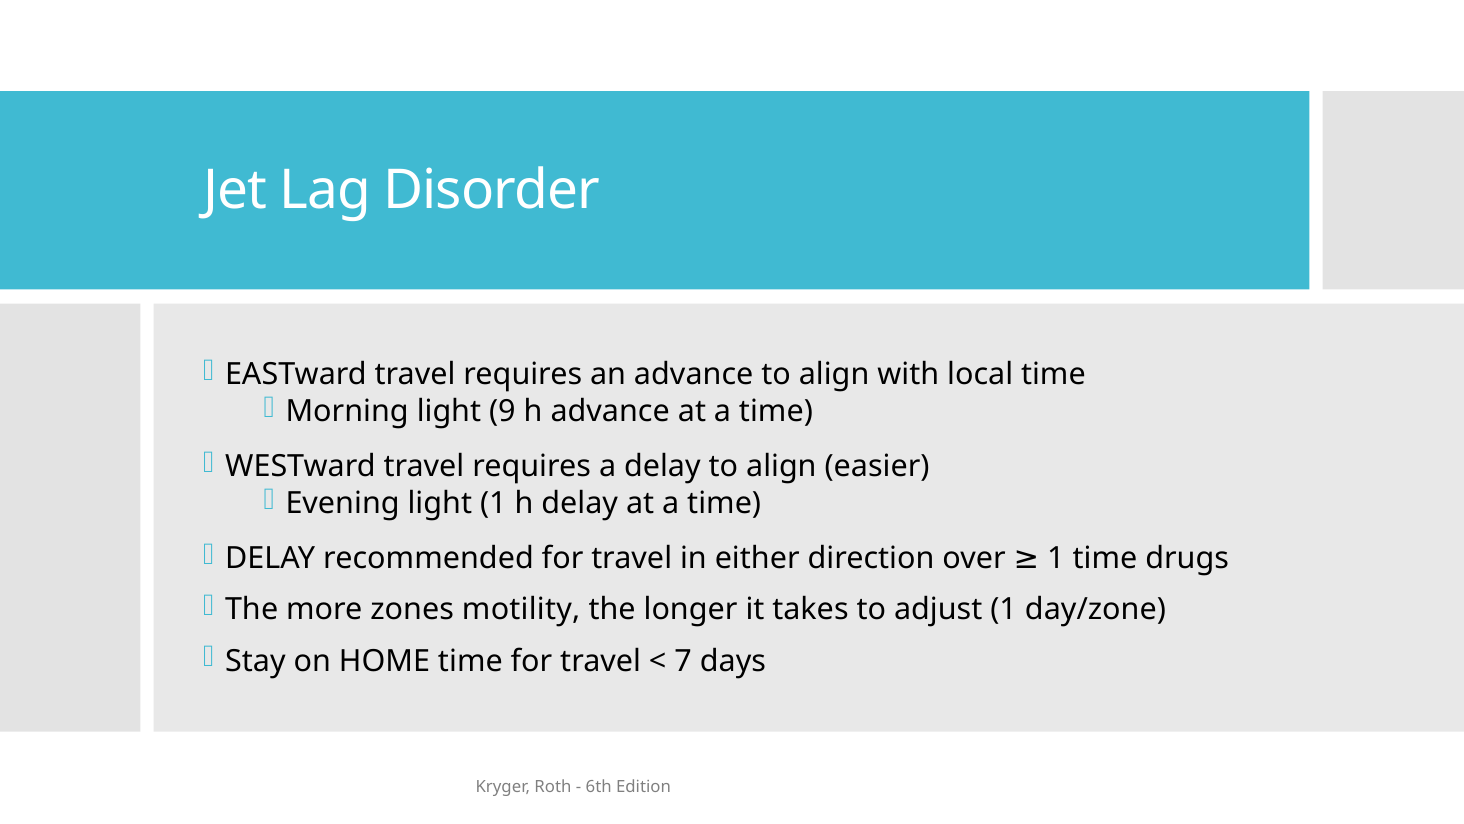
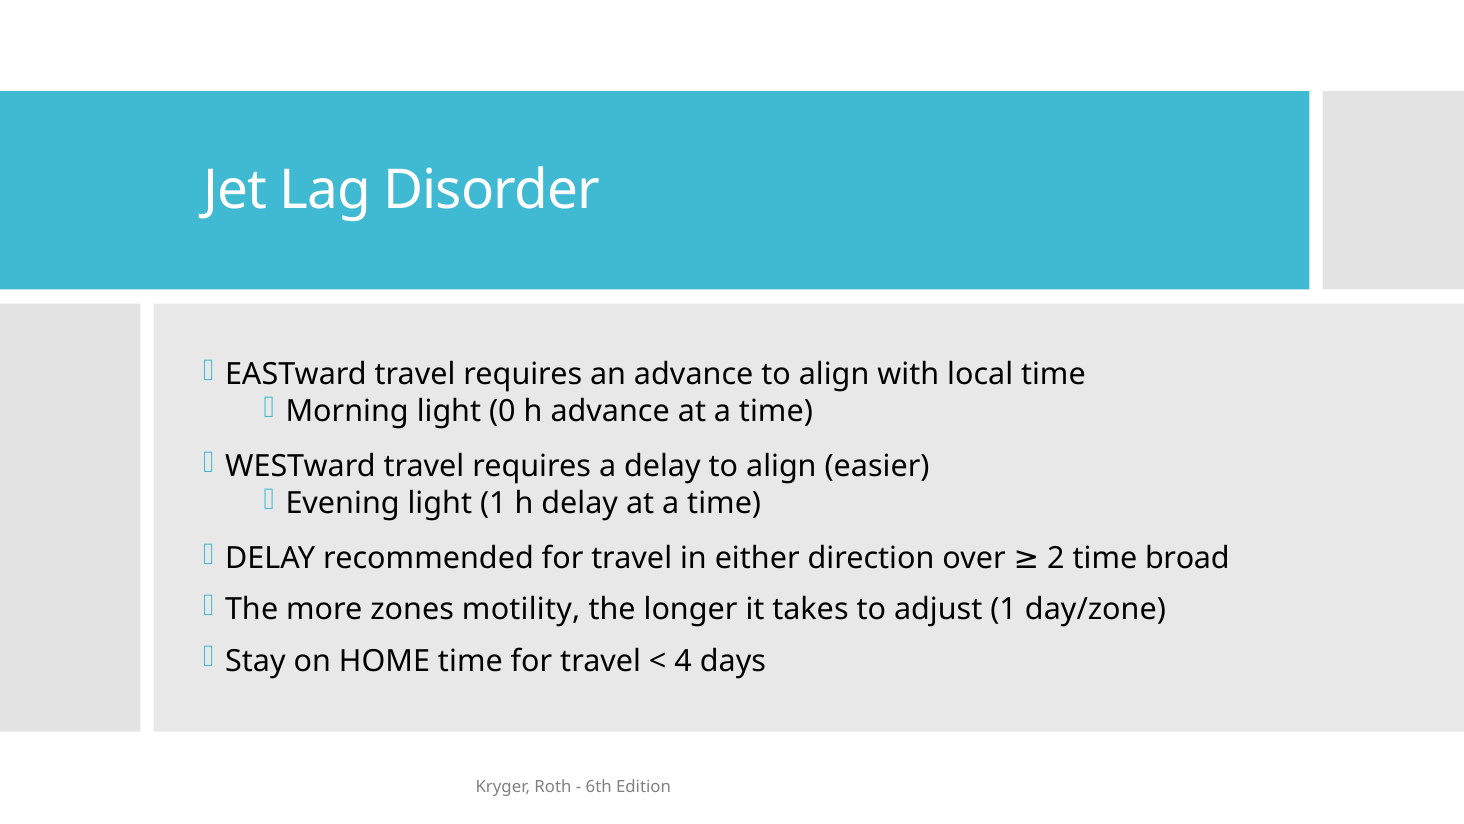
9: 9 -> 0 (502, 411)
over 1: 1 -> 2 (1056, 558)
drugs: drugs -> broad (1187, 558)
7: 7 -> 4 (683, 661)
